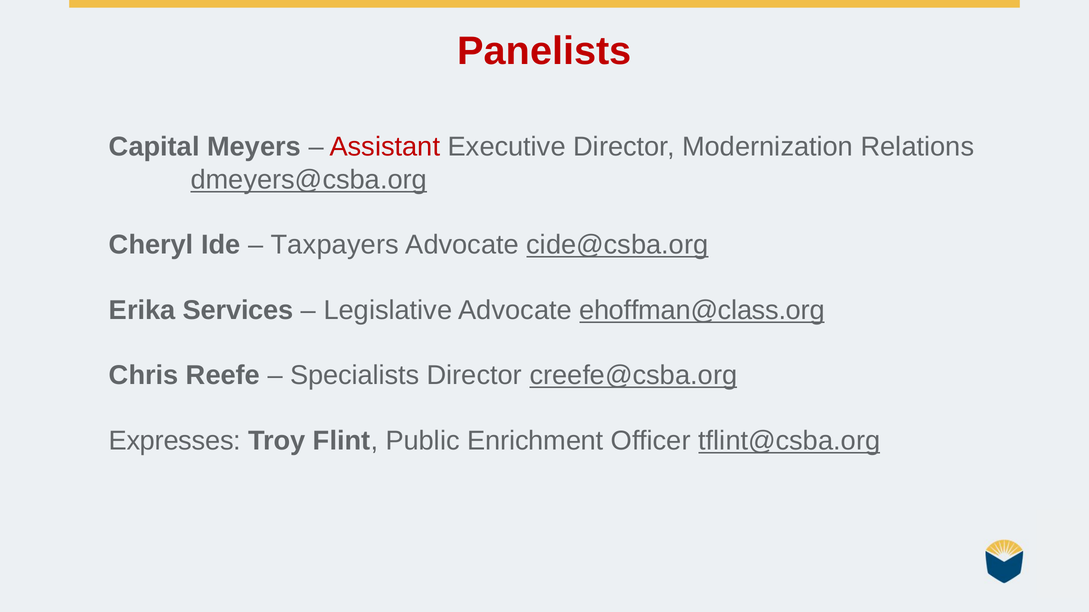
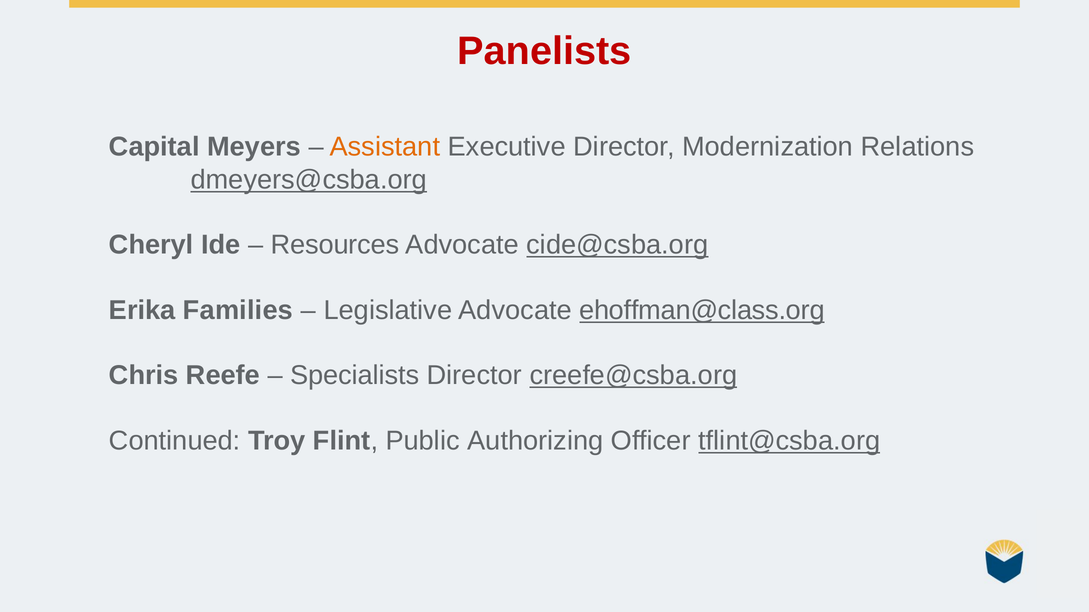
Assistant colour: red -> orange (385, 147)
Taxpayers: Taxpayers -> Resources (335, 245)
Services: Services -> Families (238, 310)
Expresses: Expresses -> Continued (175, 441)
Enrichment: Enrichment -> Authorizing (535, 441)
